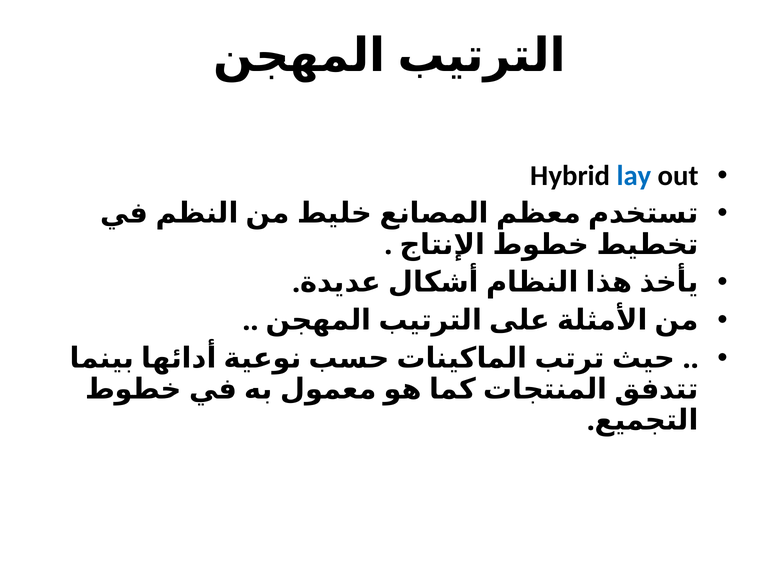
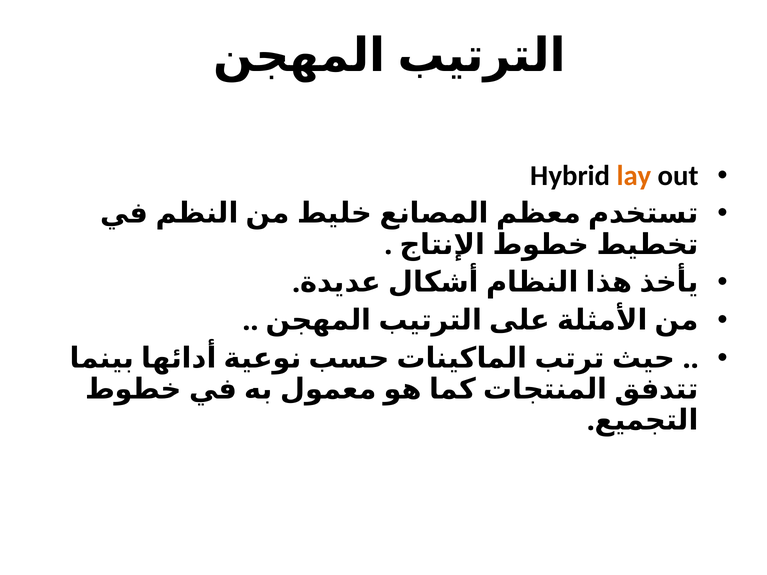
lay colour: blue -> orange (634, 176)
